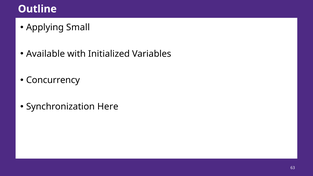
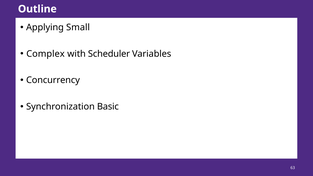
Available: Available -> Complex (46, 54)
Initialized: Initialized -> Scheduler (109, 54)
Here: Here -> Basic (108, 107)
